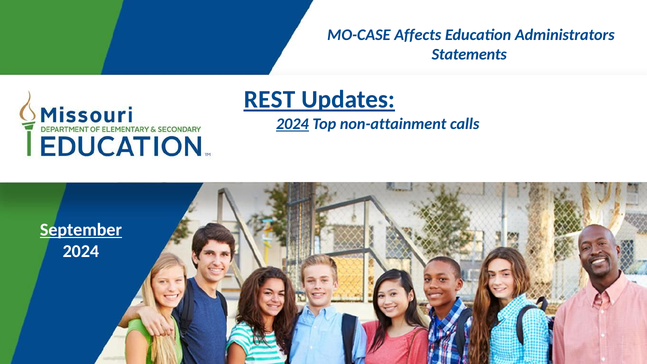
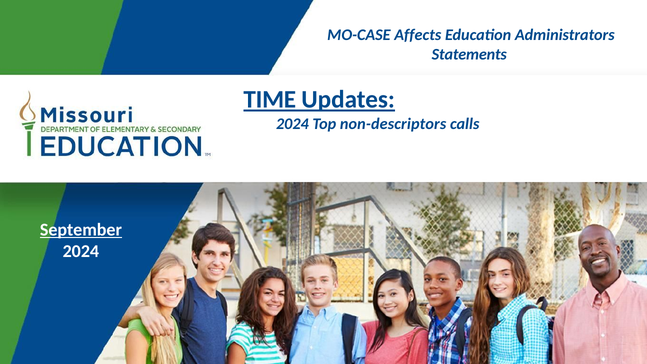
REST: REST -> TIME (270, 100)
2024 underline: present -> none (292, 124)
non-attainment: non-attainment -> non-descriptors (393, 124)
